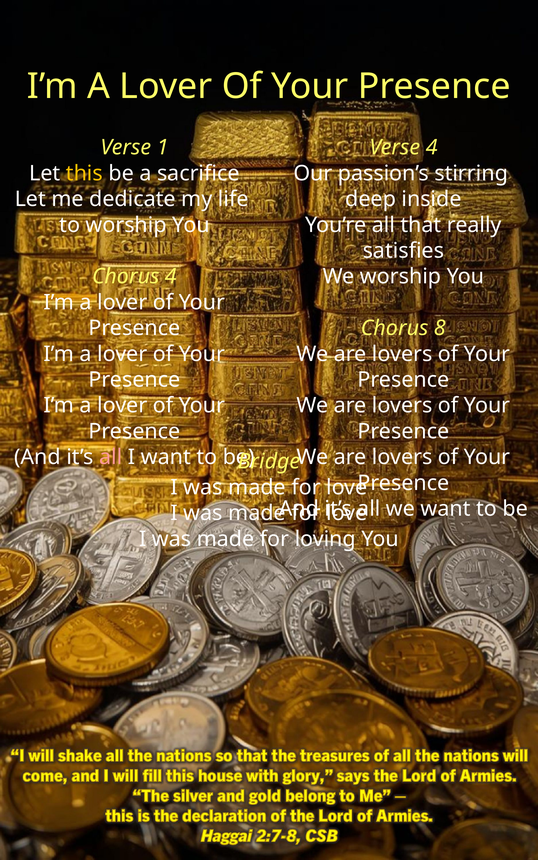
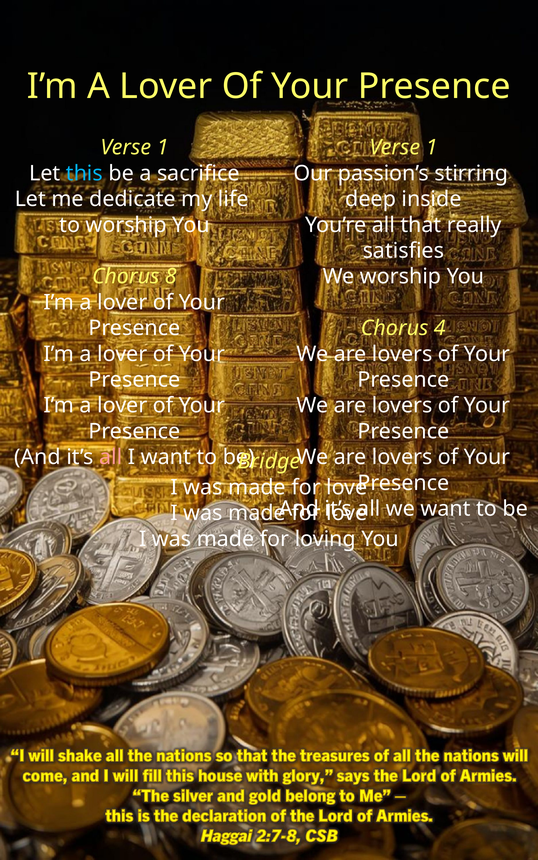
4: 4 -> 1 (432, 148)
this colour: yellow -> light blue (84, 173)
Chorus 4: 4 -> 8 (171, 277)
8: 8 -> 4 (440, 328)
